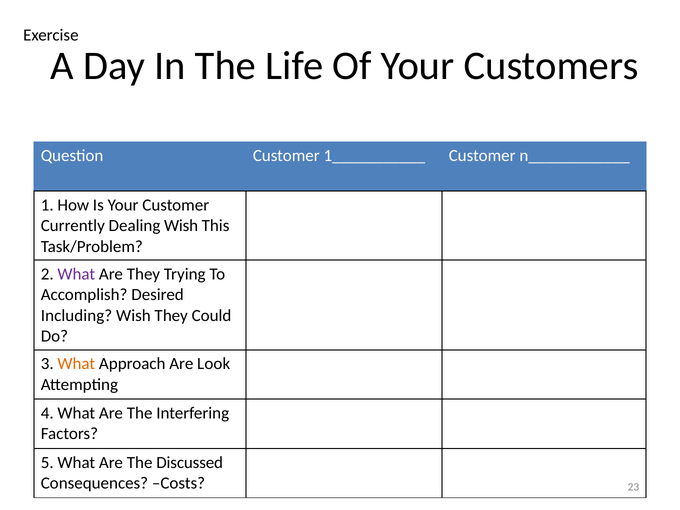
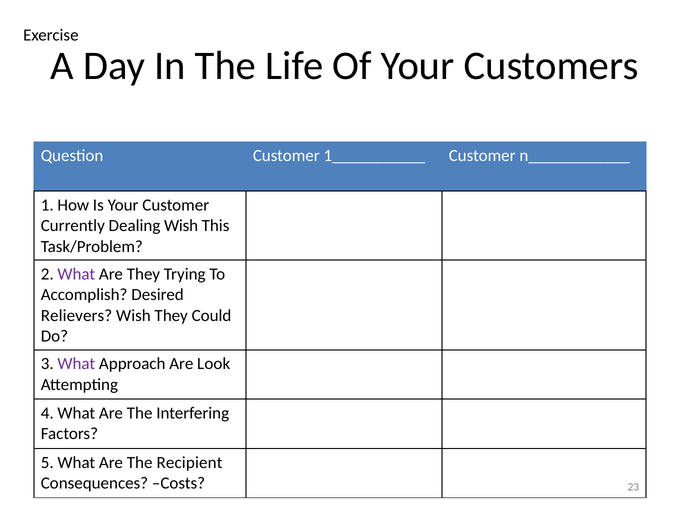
Including: Including -> Relievers (77, 316)
What colour: orange -> purple (76, 364)
Discussed: Discussed -> Recipient (189, 462)
